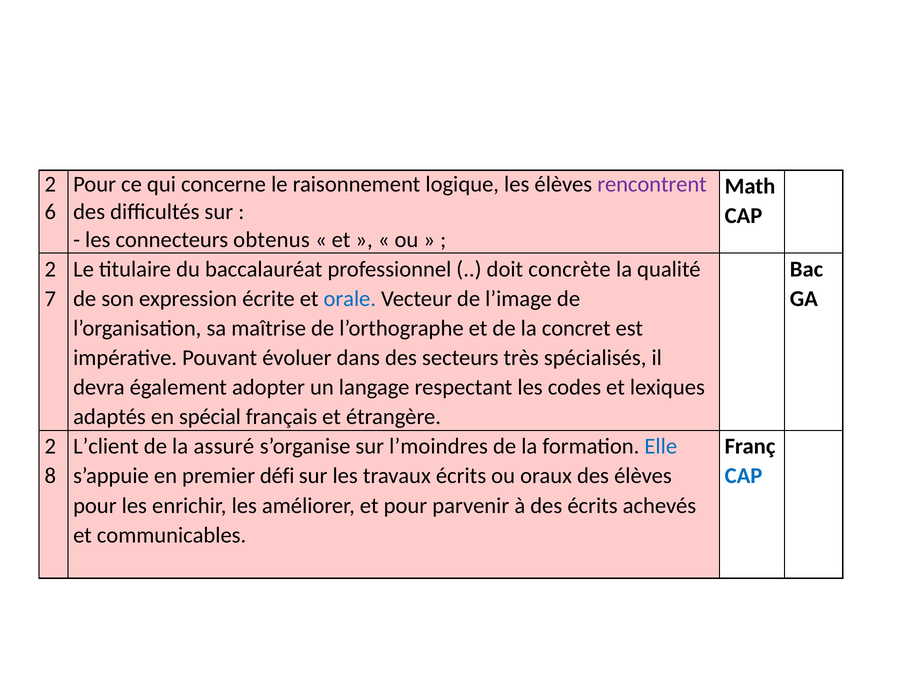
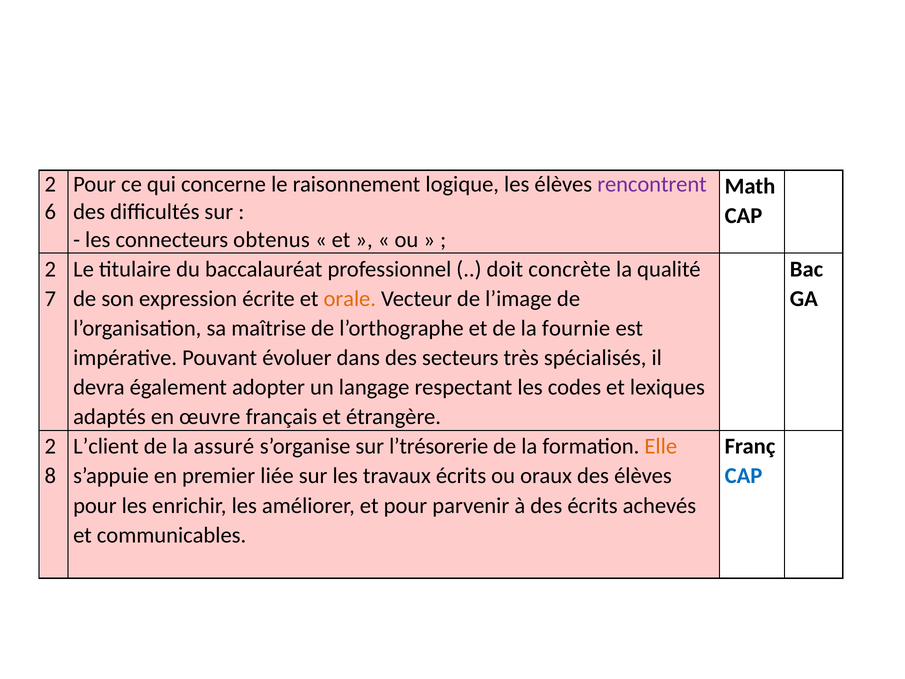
orale colour: blue -> orange (350, 299)
concret: concret -> fournie (576, 328)
spécial: spécial -> œuvre (210, 417)
l’moindres: l’moindres -> l’trésorerie (439, 446)
Elle colour: blue -> orange (661, 446)
défi: défi -> liée (277, 476)
